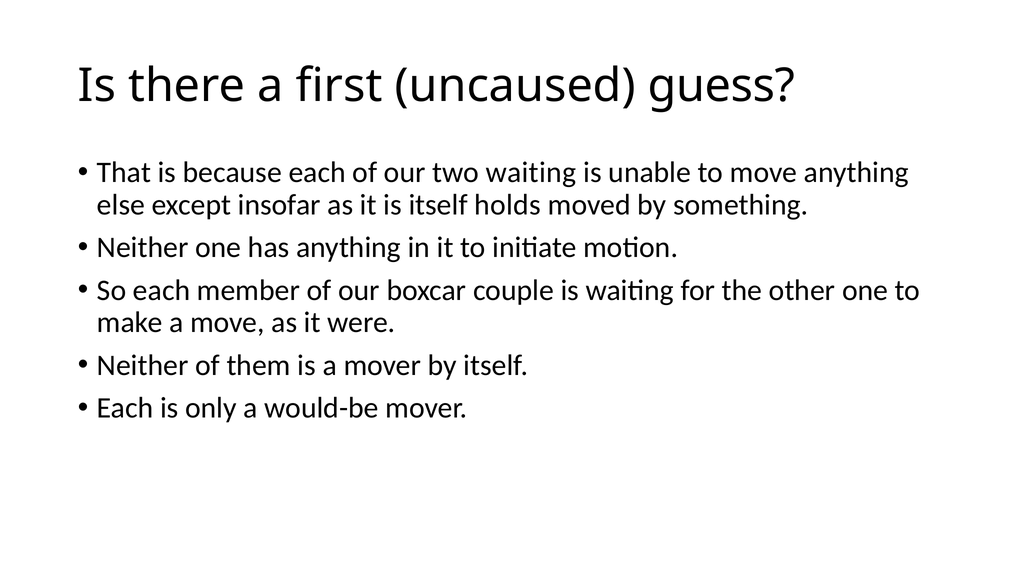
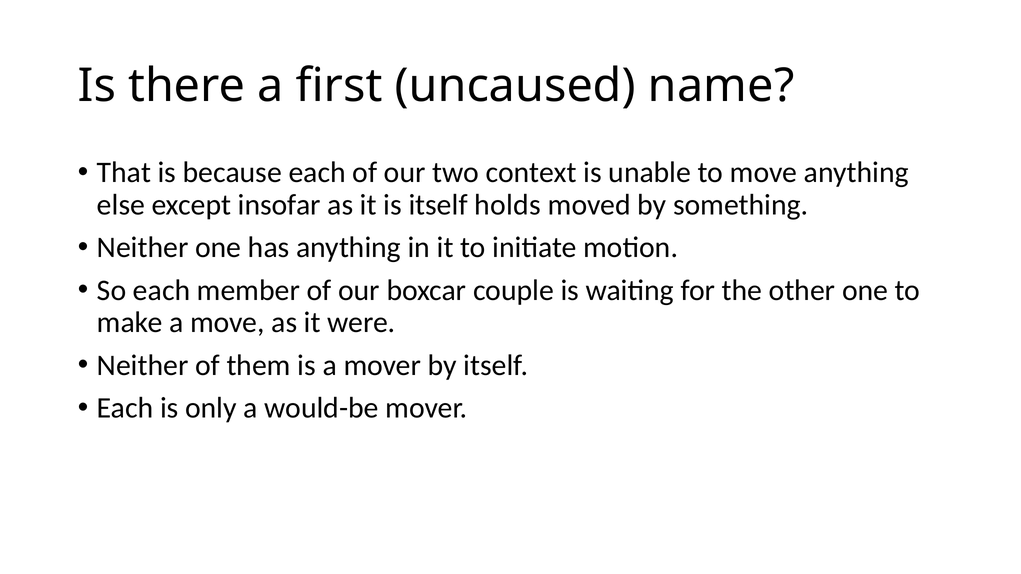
guess: guess -> name (721, 86)
two waiting: waiting -> context (531, 173)
